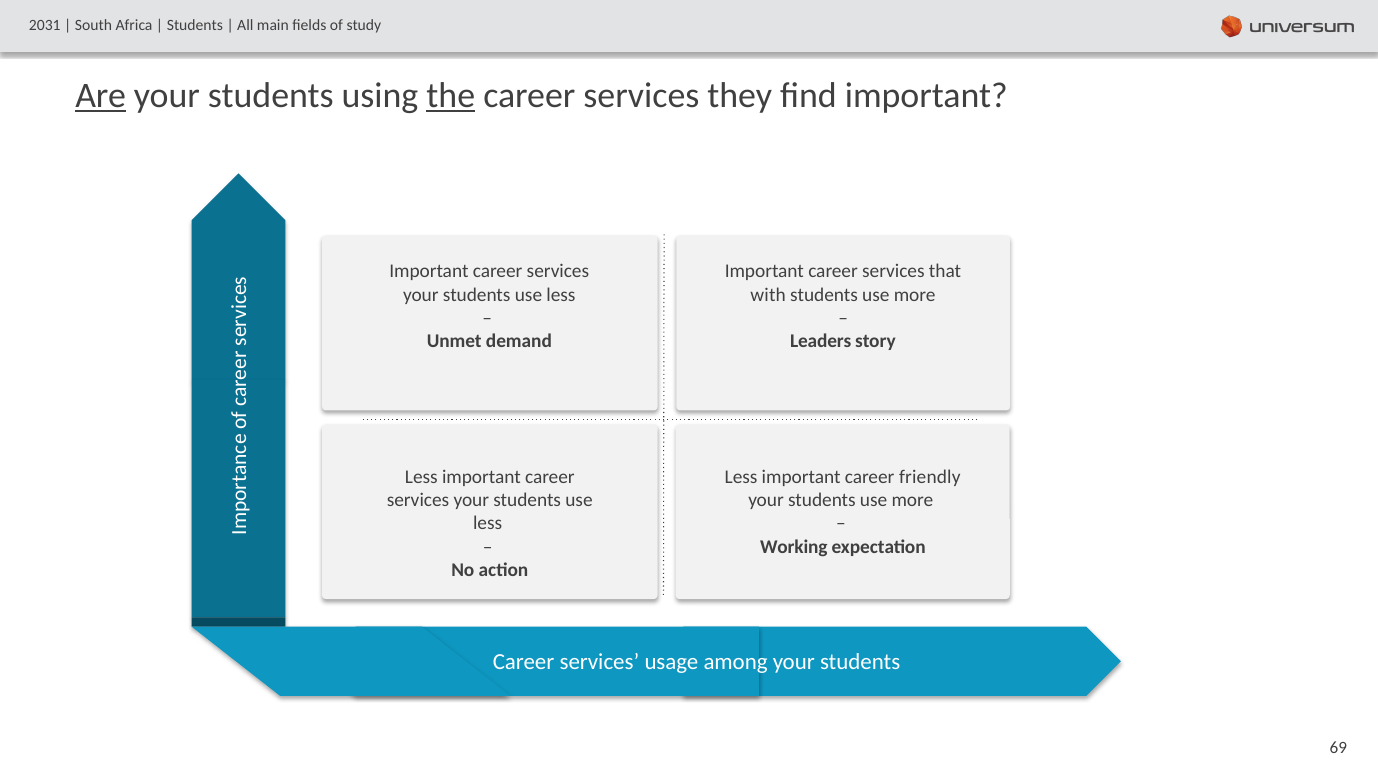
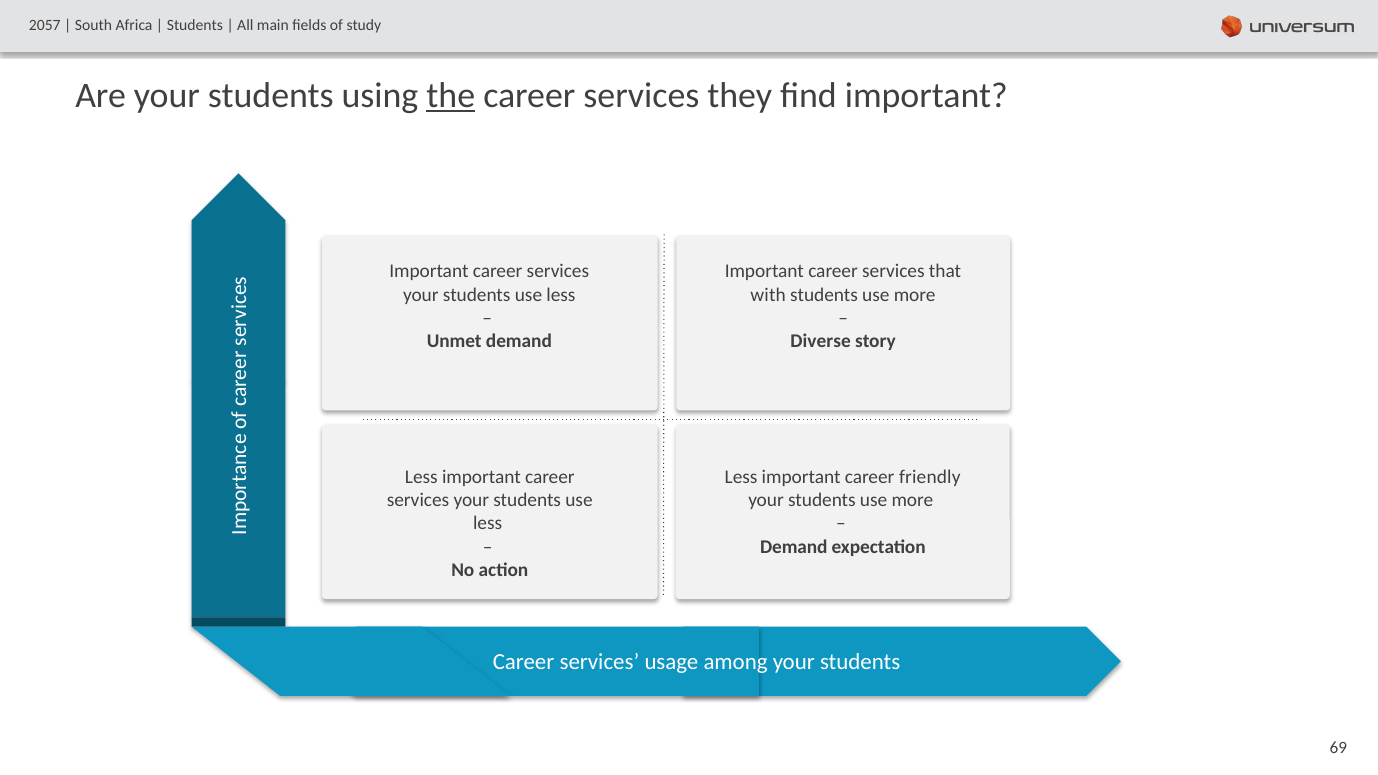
2031: 2031 -> 2057 (45, 25)
Are underline: present -> none (101, 96)
Leaders: Leaders -> Diverse (821, 341)
Working: Working -> Demand (794, 547)
